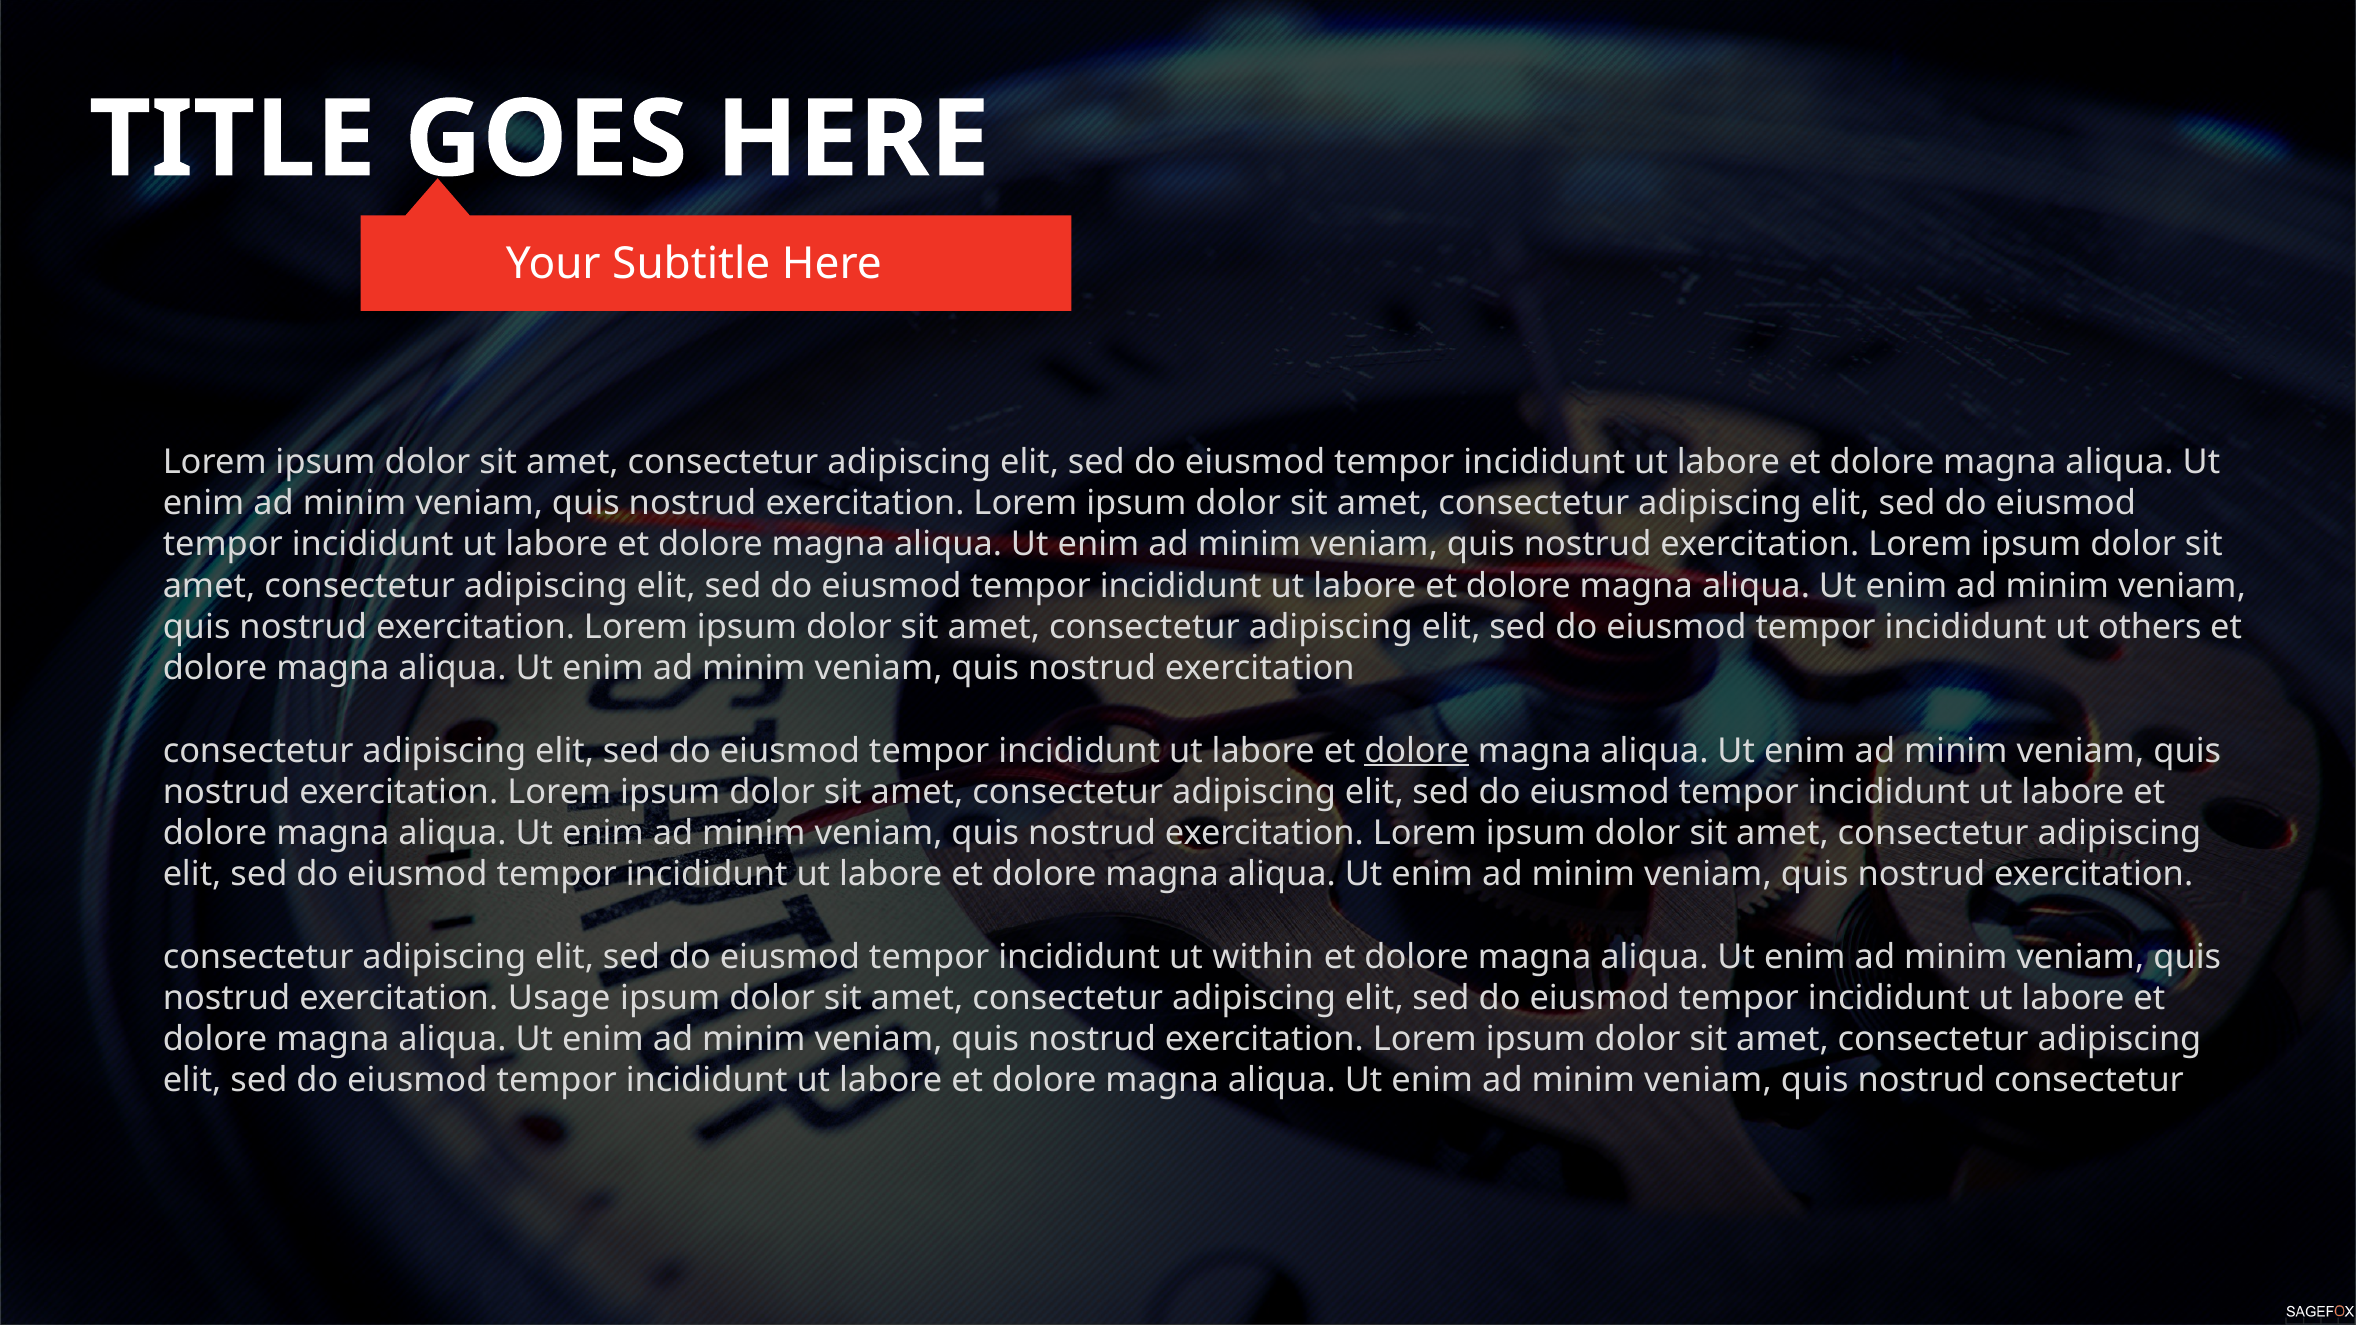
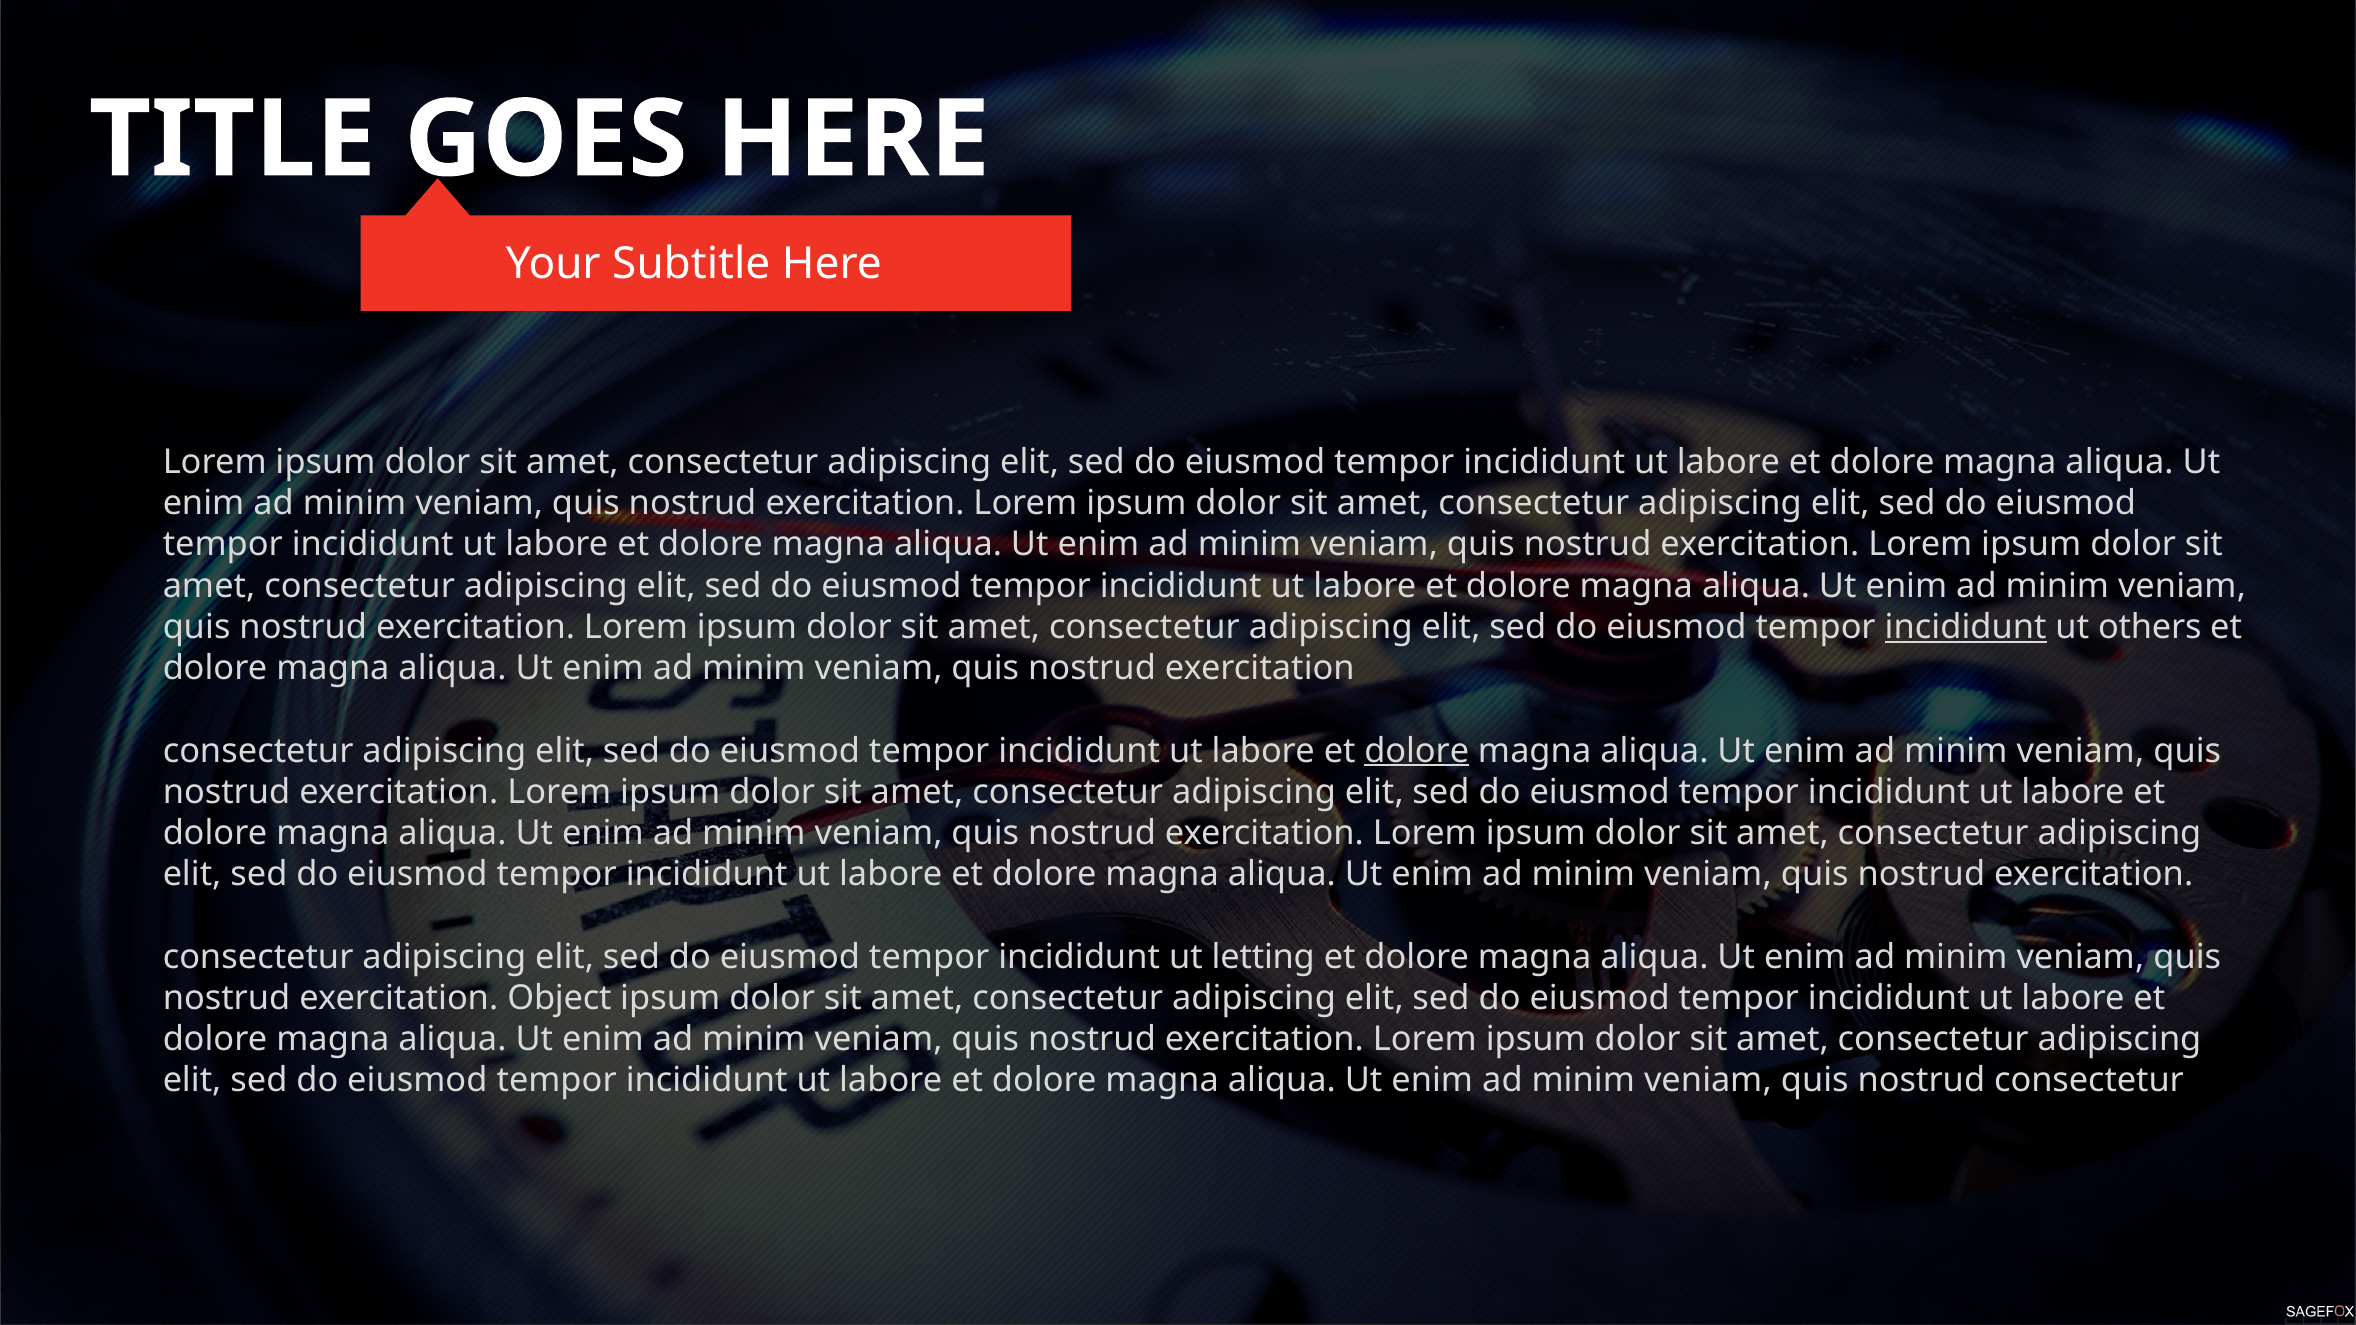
incididunt underline: none -> present (1966, 627)
within: within -> letting (1263, 957)
Usage: Usage -> Object (559, 998)
